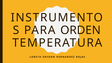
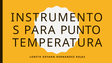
ORDEN: ORDEN -> PUNTO (80, 30)
